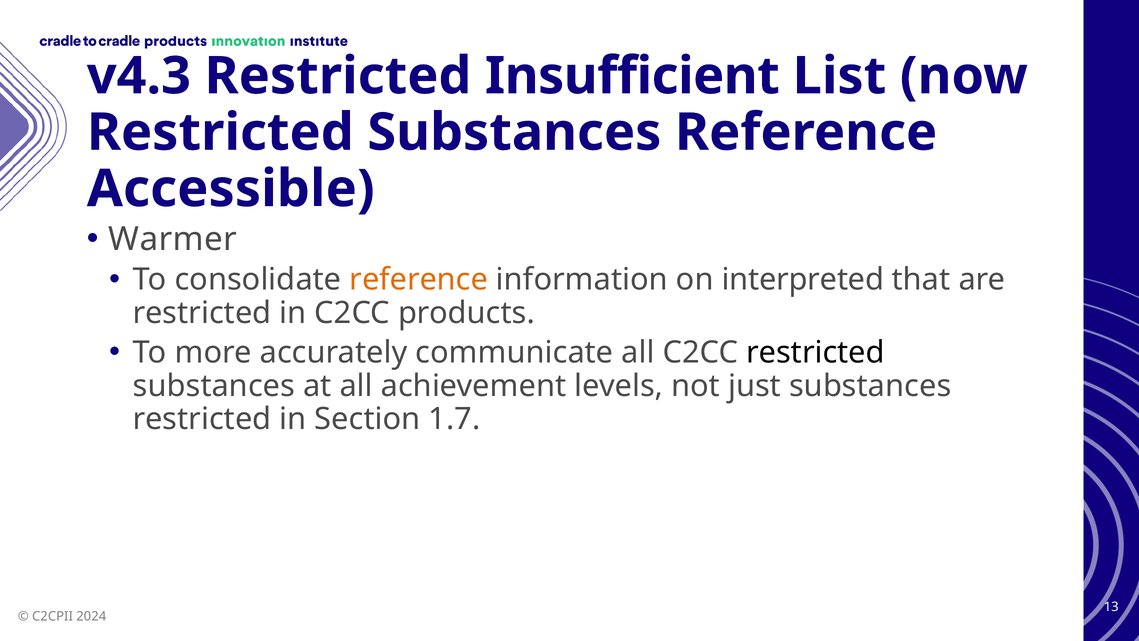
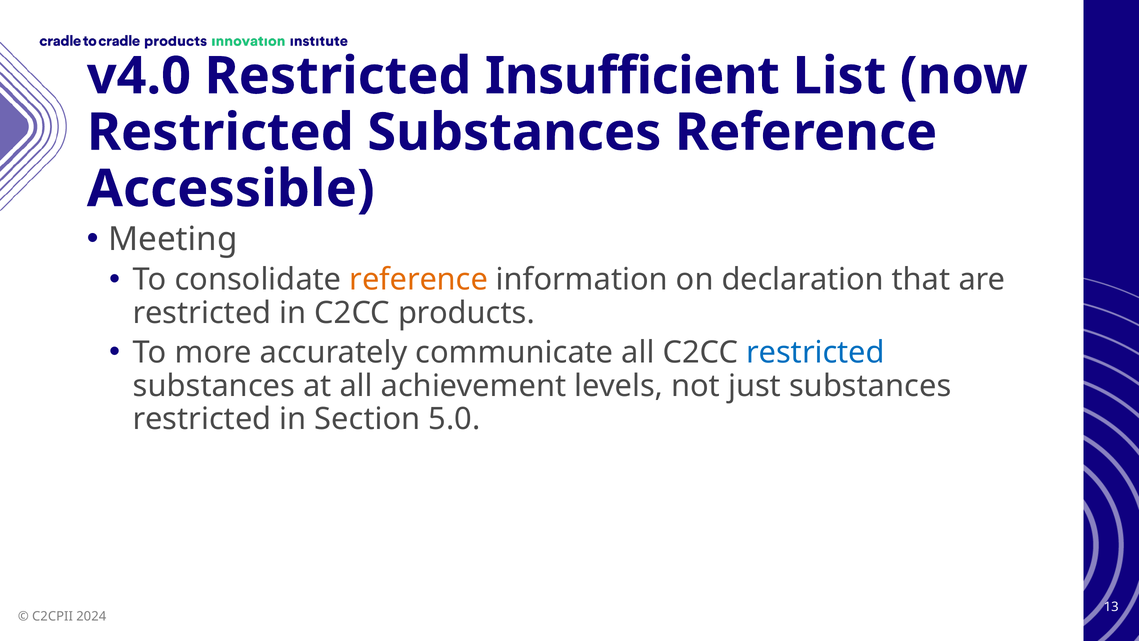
v4.3: v4.3 -> v4.0 (139, 76)
Warmer: Warmer -> Meeting (173, 239)
interpreted: interpreted -> declaration (803, 280)
restricted colour: black -> blue (815, 352)
1.7: 1.7 -> 5.0 (454, 419)
